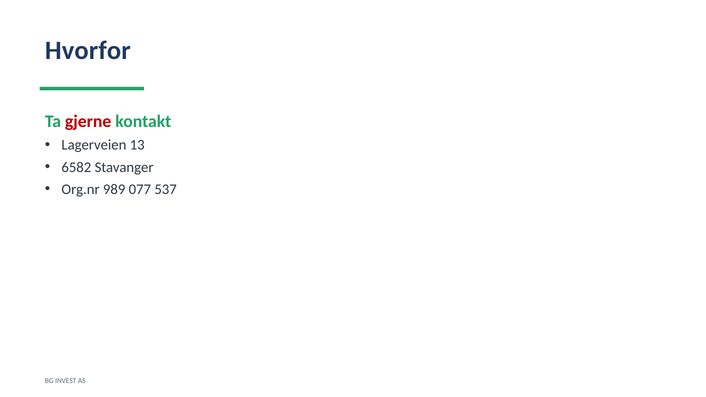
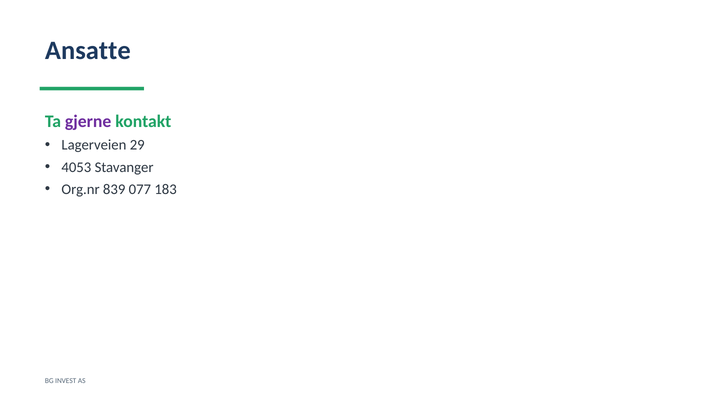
Hvorfor: Hvorfor -> Ansatte (88, 50)
gjerne colour: red -> purple (88, 122)
13: 13 -> 29 (137, 145)
6582: 6582 -> 4053 (76, 167)
989: 989 -> 839 (114, 189)
537: 537 -> 183 (166, 189)
